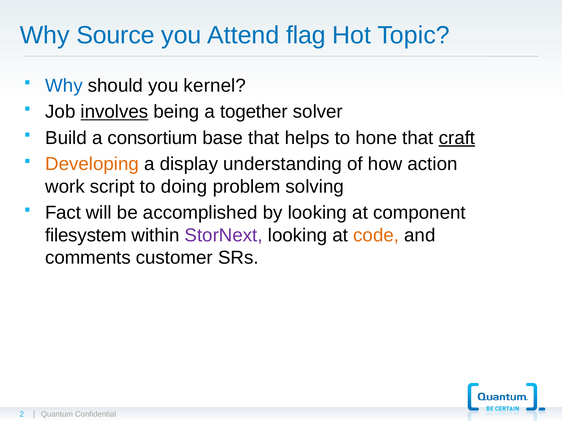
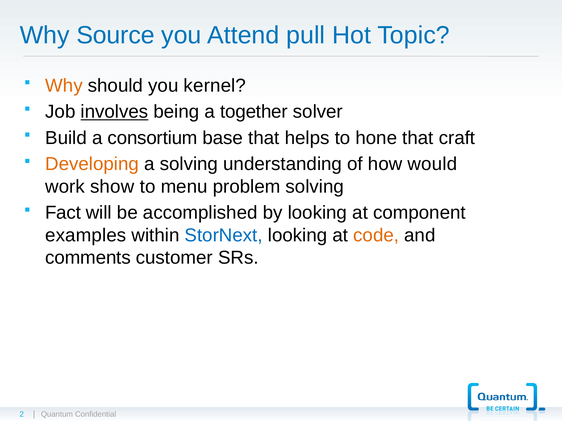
flag: flag -> pull (306, 35)
Why colour: blue -> orange (64, 86)
craft underline: present -> none (457, 138)
a display: display -> solving (189, 164)
action: action -> would (432, 164)
script: script -> show (112, 187)
doing: doing -> menu (184, 187)
filesystem: filesystem -> examples (86, 235)
StorNext colour: purple -> blue (224, 235)
